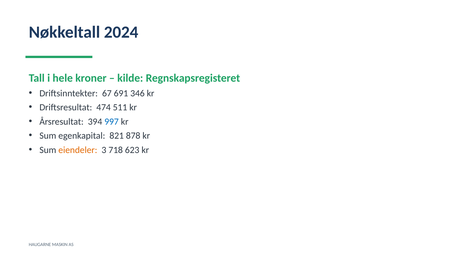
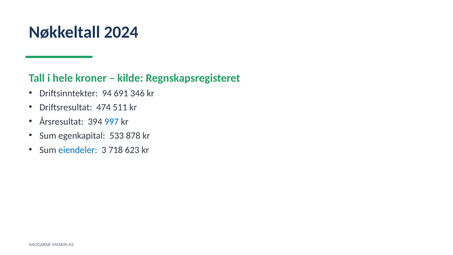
67: 67 -> 94 (107, 93)
821: 821 -> 533 (117, 136)
eiendeler colour: orange -> blue (78, 150)
